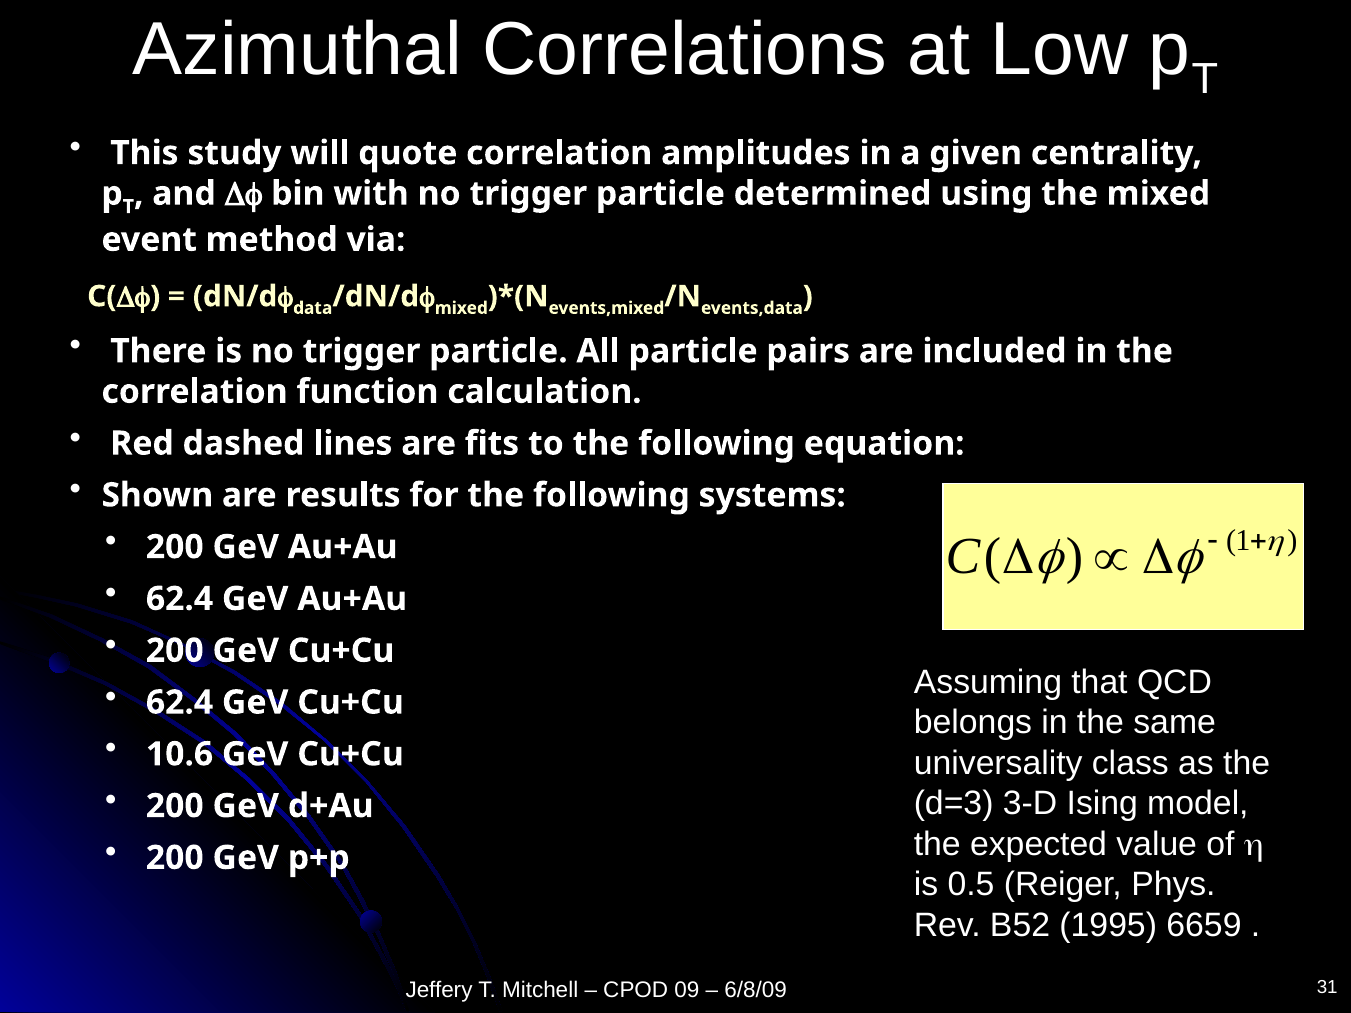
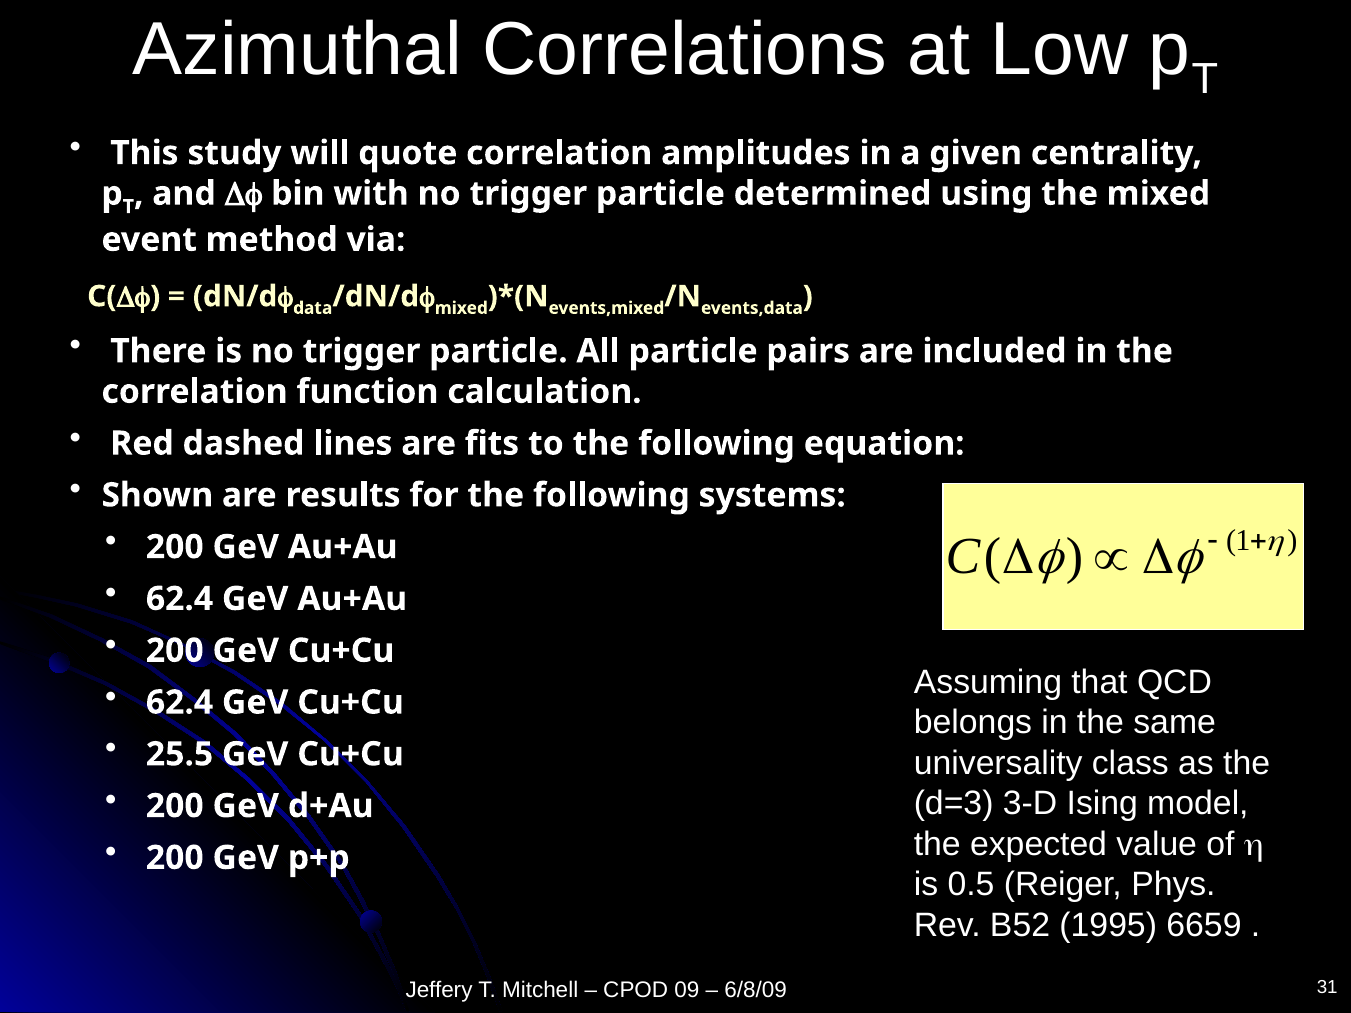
10.6: 10.6 -> 25.5 (180, 754)
